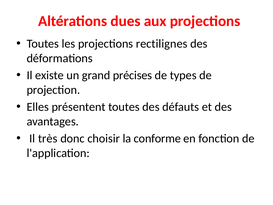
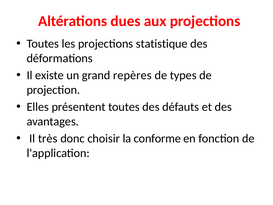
rectilignes: rectilignes -> statistique (162, 44)
précises: précises -> repères (132, 75)
